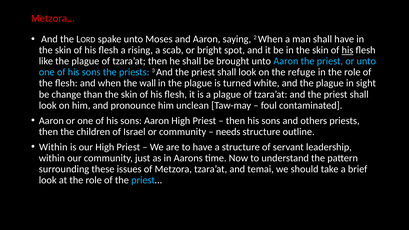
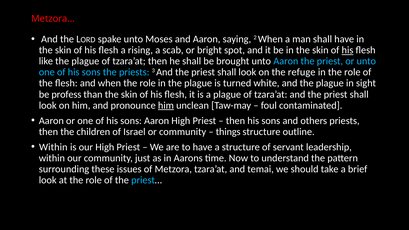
when the wall: wall -> role (148, 83)
change: change -> profess (66, 94)
him underline: none -> present (166, 105)
needs: needs -> things (228, 132)
